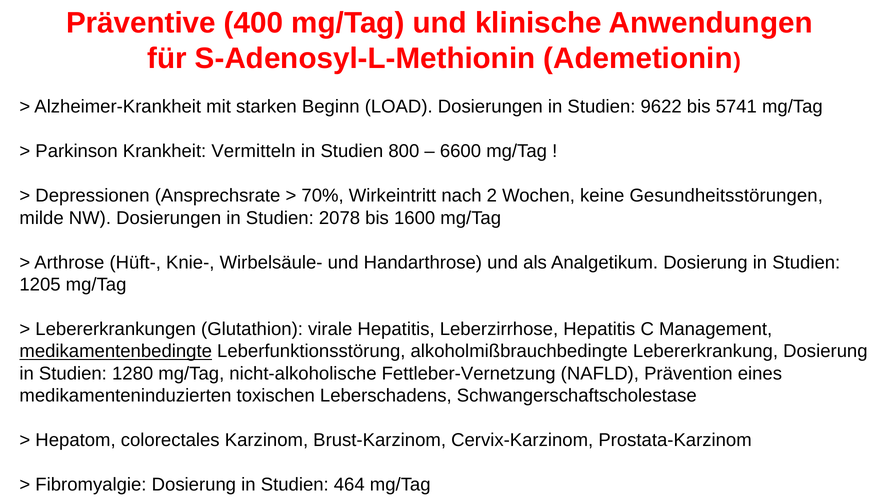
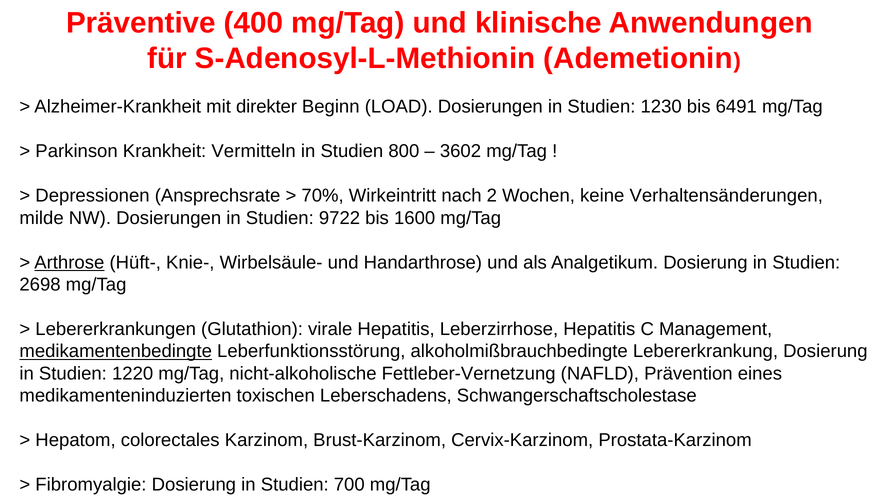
starken: starken -> direkter (266, 107)
9622: 9622 -> 1230 (661, 107)
5741: 5741 -> 6491 (736, 107)
6600: 6600 -> 3602 (461, 151)
Gesundheitsstörungen: Gesundheitsstörungen -> Verhaltensänderungen (726, 196)
2078: 2078 -> 9722 (340, 218)
Arthrose underline: none -> present (69, 262)
1205: 1205 -> 2698 (40, 284)
1280: 1280 -> 1220 (133, 373)
464: 464 -> 700 (349, 484)
